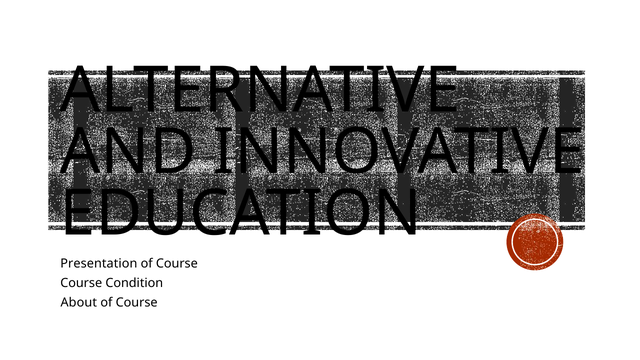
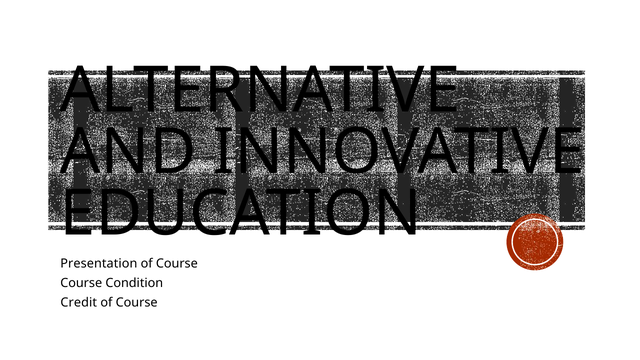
About: About -> Credit (79, 303)
